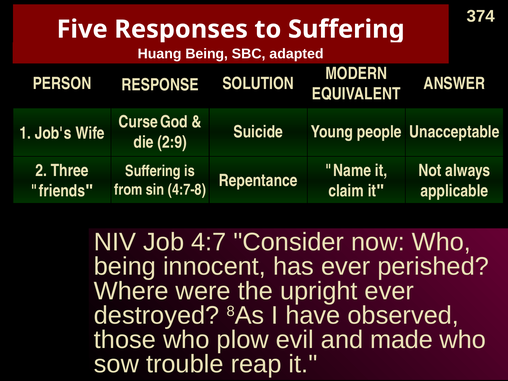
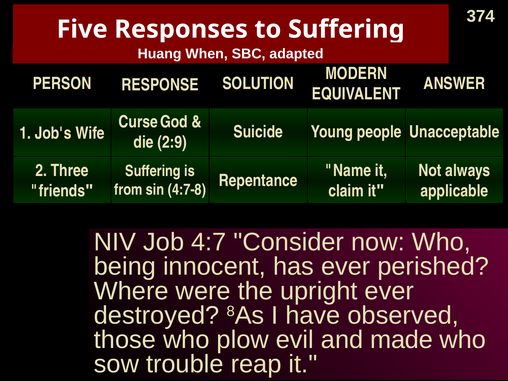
Huang Being: Being -> When (207, 54)
